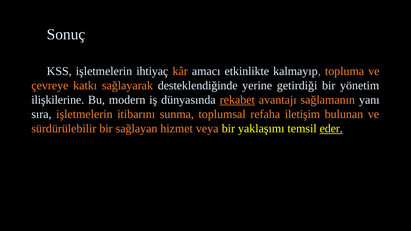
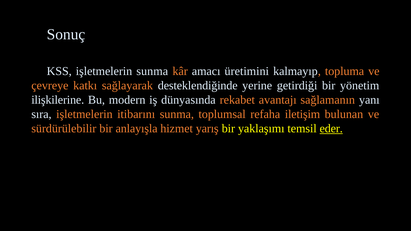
işletmelerin ihtiyaç: ihtiyaç -> sunma (152, 71)
etkinlikte: etkinlikte -> üretimini (247, 71)
rekabet underline: present -> none (237, 100)
sağlayan: sağlayan -> anlayışla (137, 129)
veya: veya -> yarış (207, 129)
